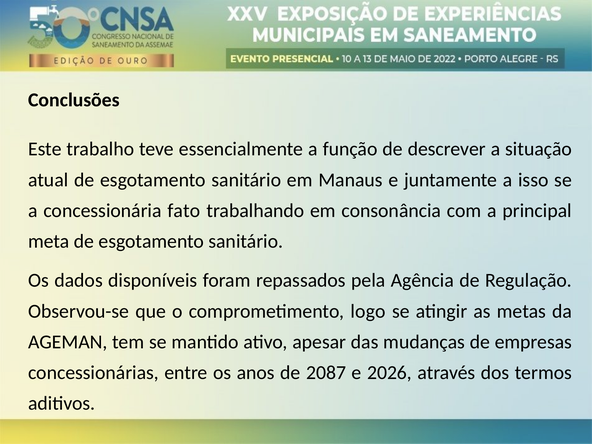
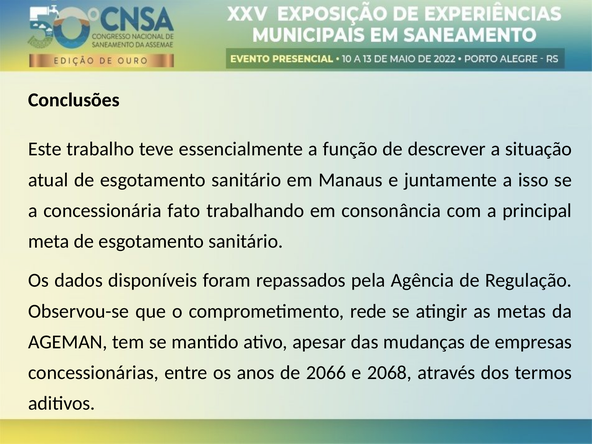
logo: logo -> rede (368, 311)
2087: 2087 -> 2066 (326, 373)
2026: 2026 -> 2068 (389, 373)
